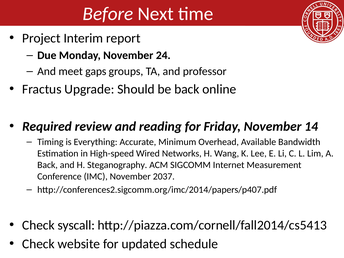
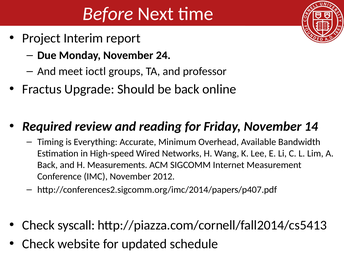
gaps: gaps -> ioctl (96, 71)
Steganography: Steganography -> Measurements (117, 165)
2037: 2037 -> 2012 (164, 176)
